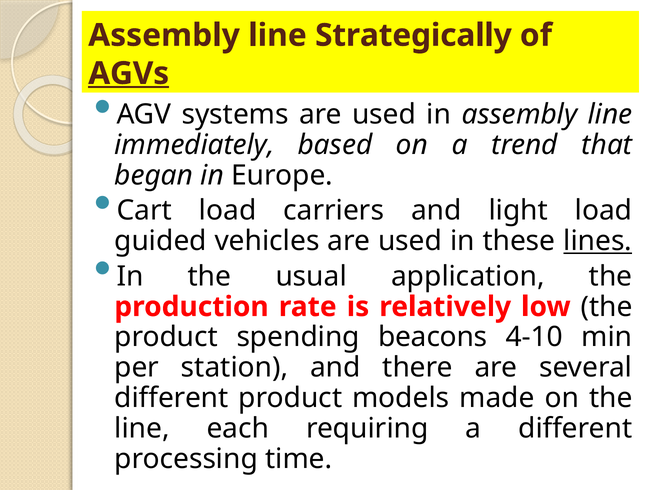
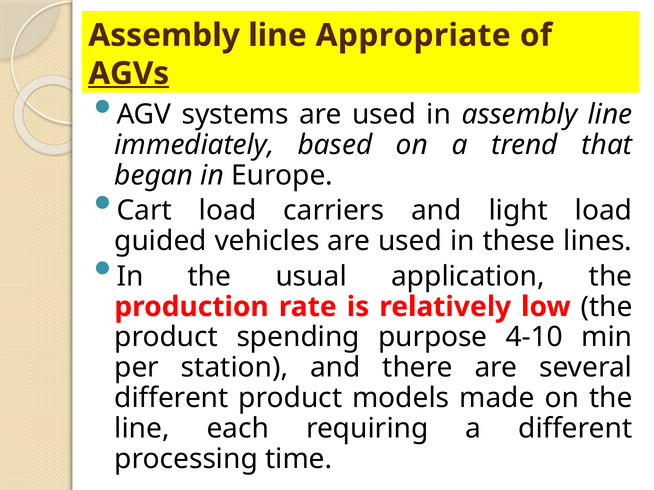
Strategically: Strategically -> Appropriate (413, 35)
lines underline: present -> none (598, 241)
beacons: beacons -> purpose (433, 338)
